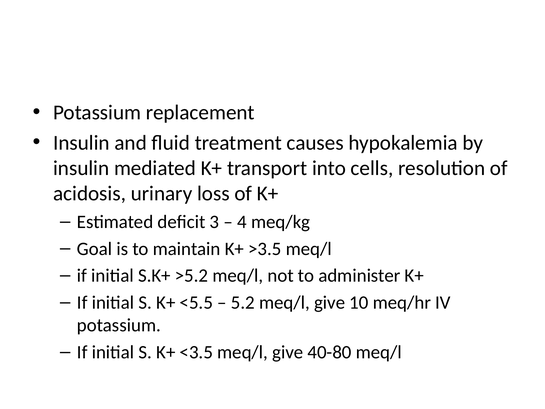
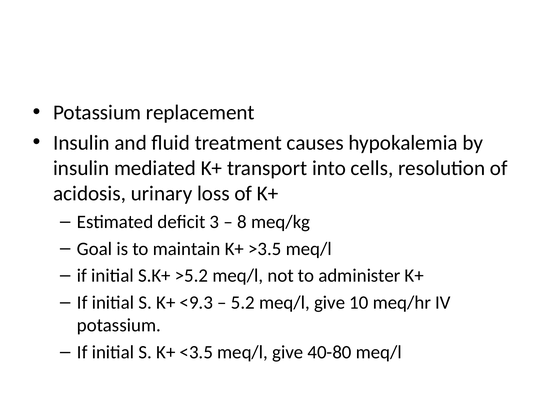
4: 4 -> 8 (242, 222)
<5.5: <5.5 -> <9.3 (196, 303)
